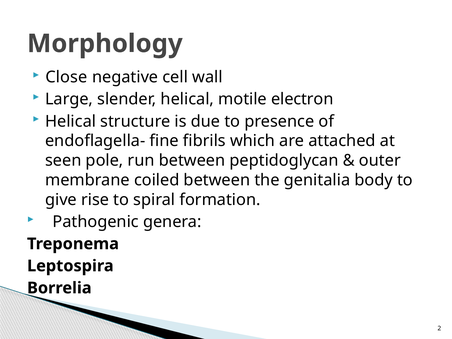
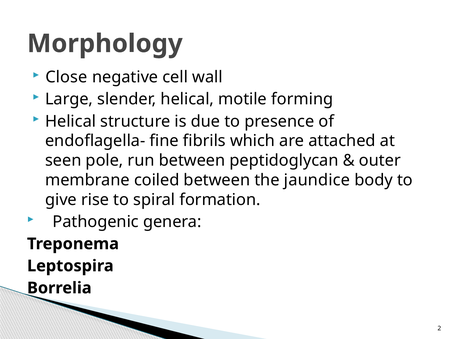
electron: electron -> forming (302, 99)
genitalia: genitalia -> jaundice (317, 180)
